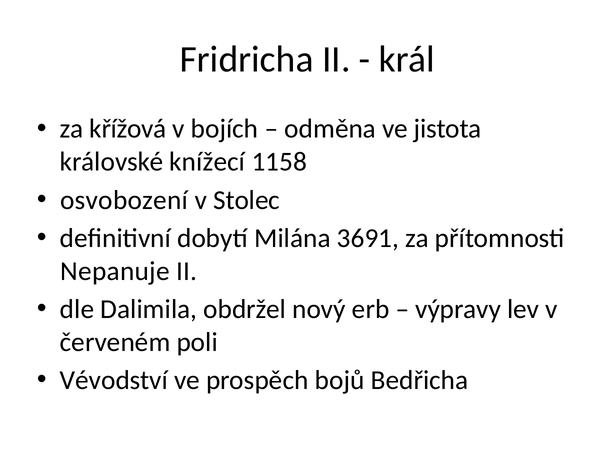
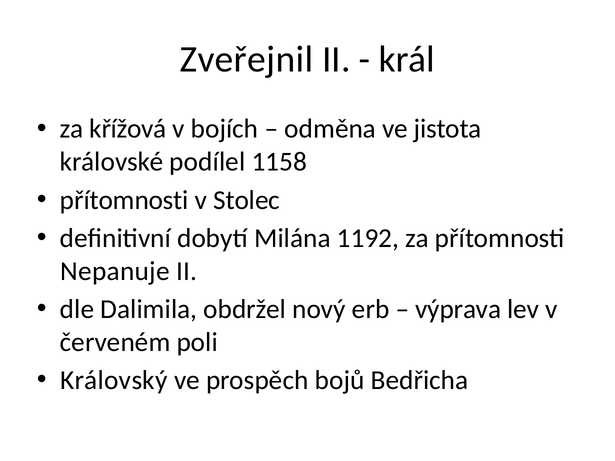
Fridricha: Fridricha -> Zveřejnil (246, 60)
knížecí: knížecí -> podílel (207, 162)
osvobození: osvobození -> přítomnosti (124, 200)
3691: 3691 -> 1192 (368, 238)
výpravy: výpravy -> výprava (458, 309)
Vévodství: Vévodství -> Královský (114, 381)
